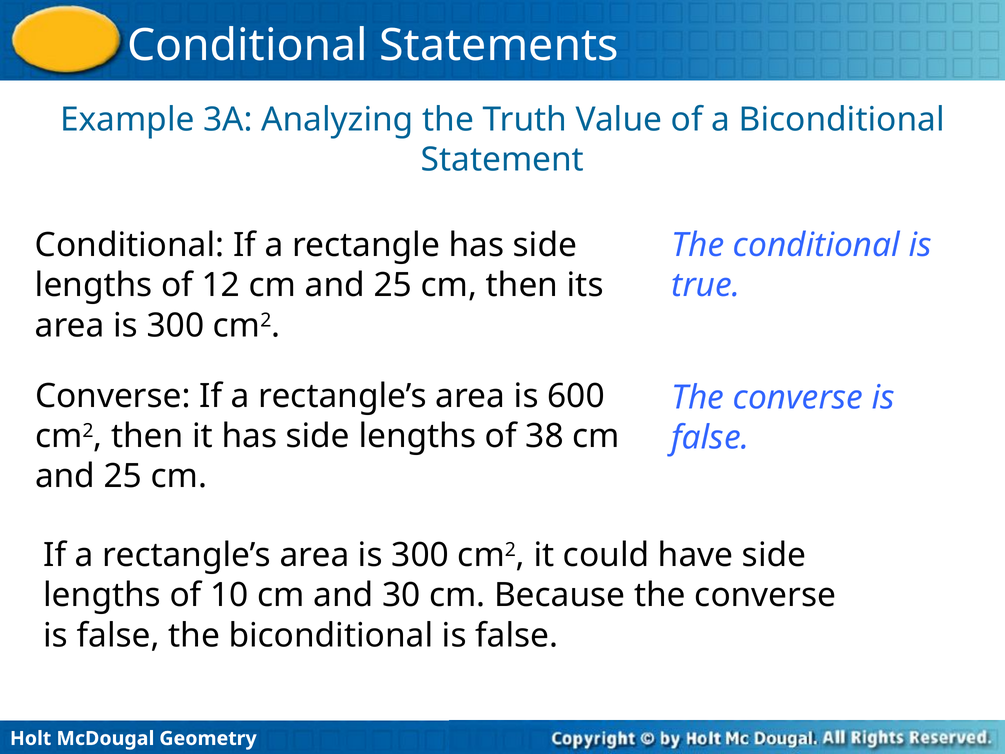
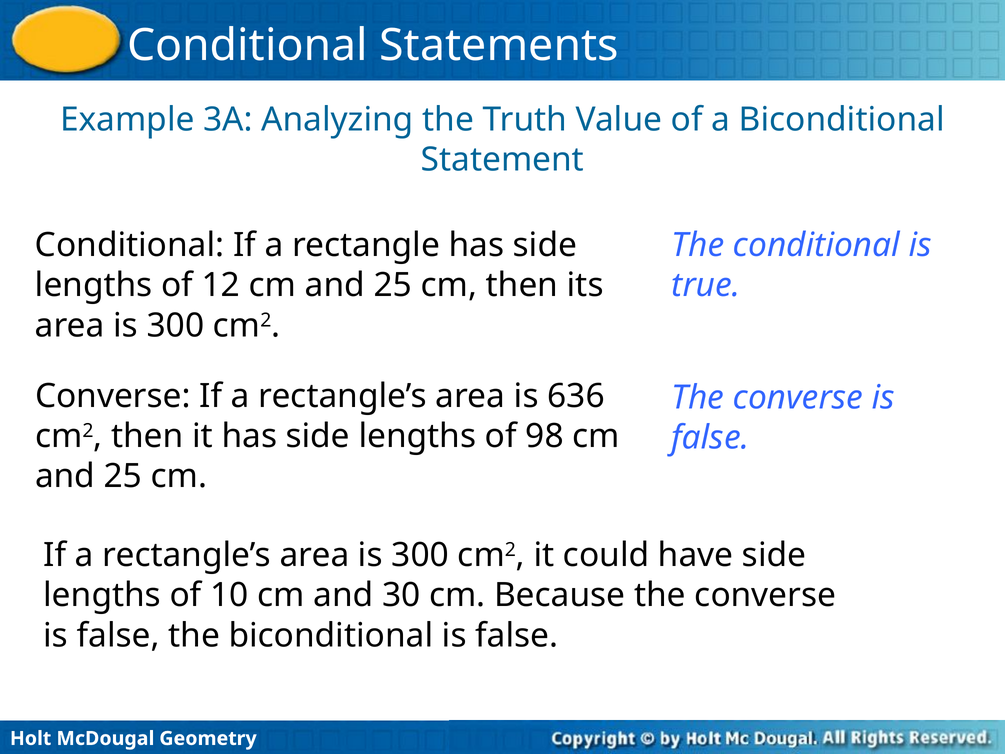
600: 600 -> 636 (576, 396)
38: 38 -> 98 (545, 436)
